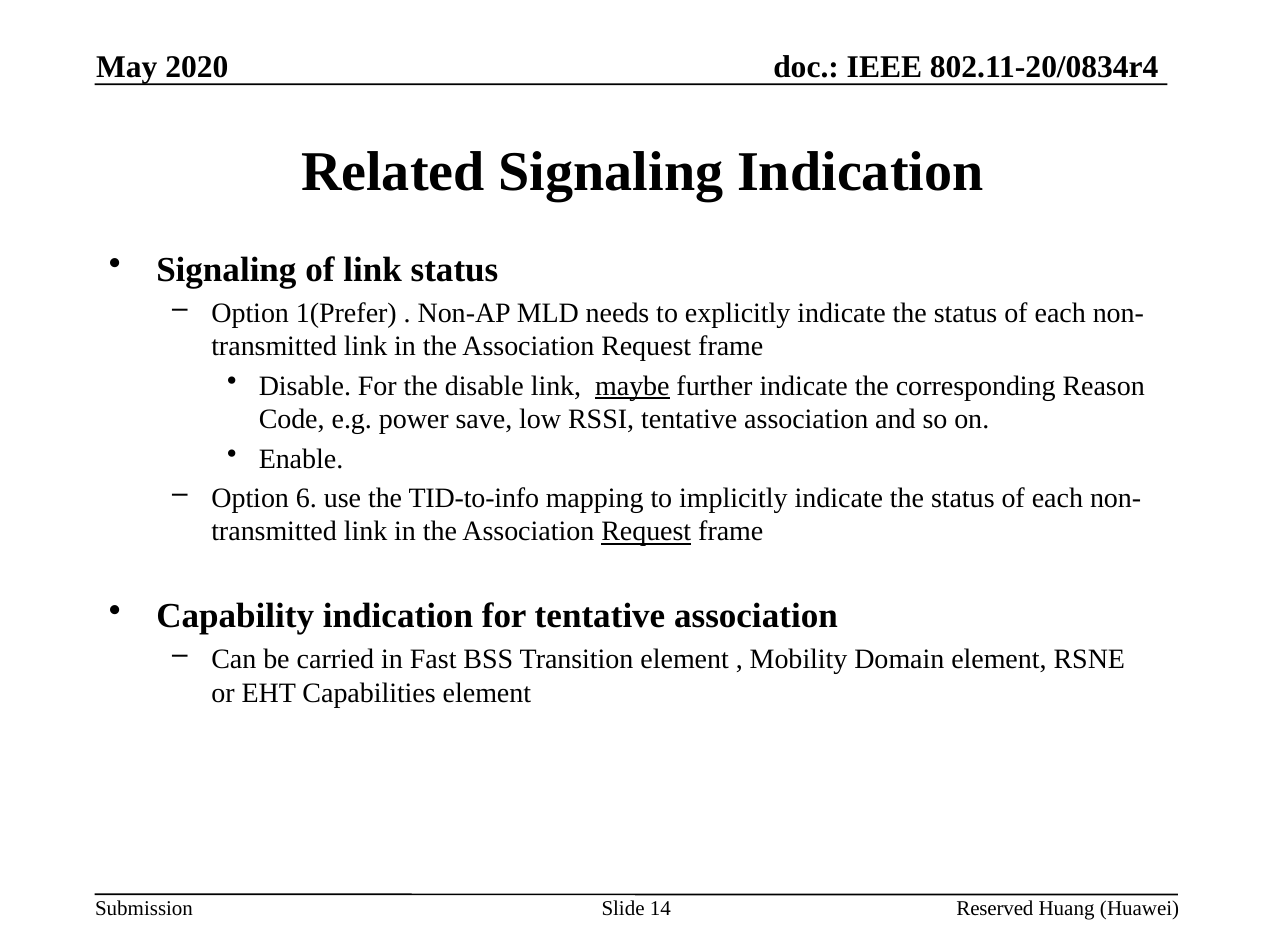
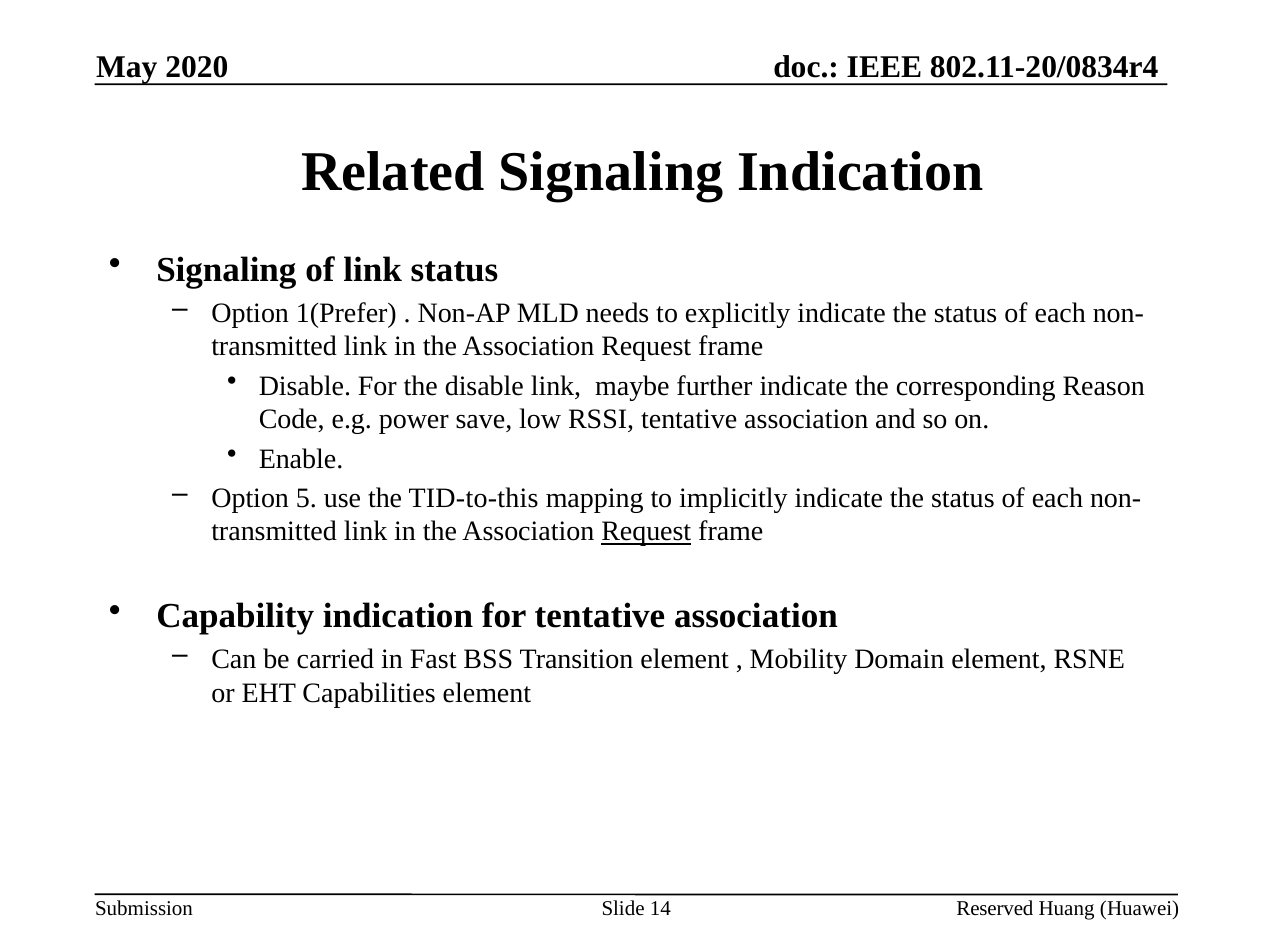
maybe underline: present -> none (632, 386)
6: 6 -> 5 (306, 498)
TID-to-info: TID-to-info -> TID-to-this (474, 498)
